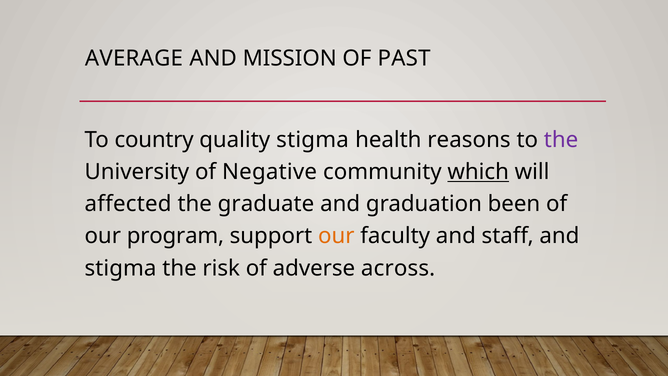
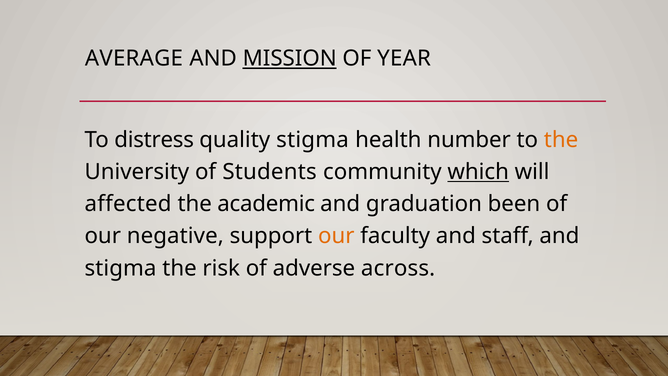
MISSION underline: none -> present (290, 58)
PAST: PAST -> YEAR (404, 58)
country: country -> distress (154, 140)
reasons: reasons -> number (469, 140)
the colour: purple -> orange (561, 140)
Negative: Negative -> Students (270, 172)
graduate: graduate -> academic (266, 204)
program: program -> negative (175, 236)
